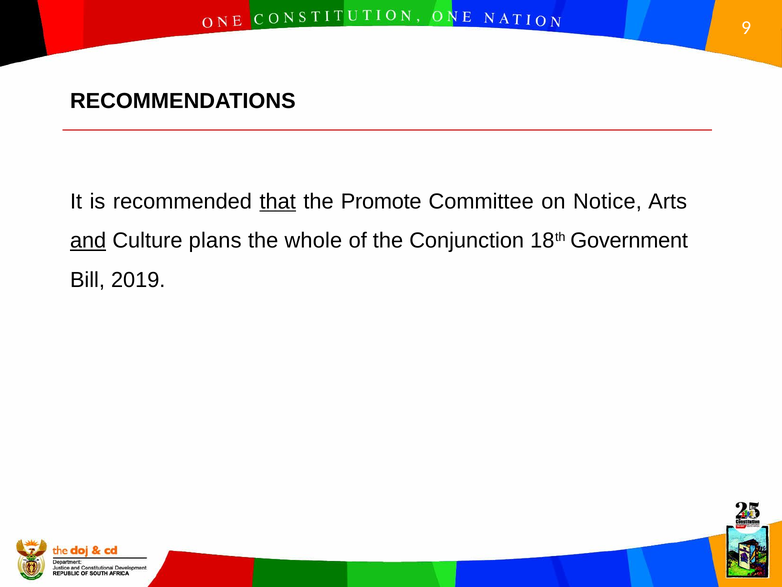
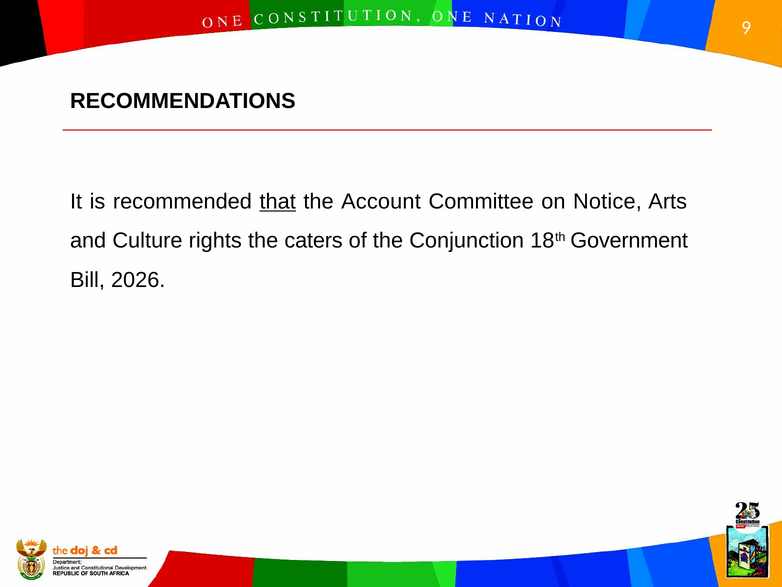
Promote: Promote -> Account (381, 202)
and underline: present -> none (88, 241)
plans: plans -> rights (215, 241)
whole: whole -> caters (314, 241)
2019: 2019 -> 2026 (138, 280)
